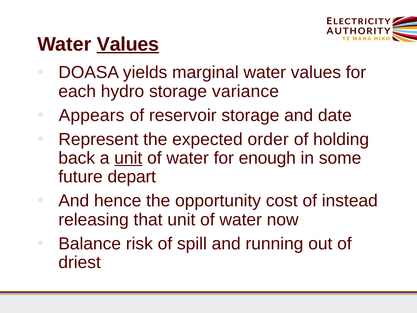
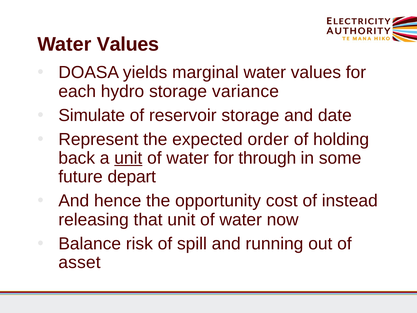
Values underline: present -> none (128, 44)
Appears: Appears -> Simulate (92, 115)
enough: enough -> through (267, 158)
driest: driest -> asset (79, 262)
